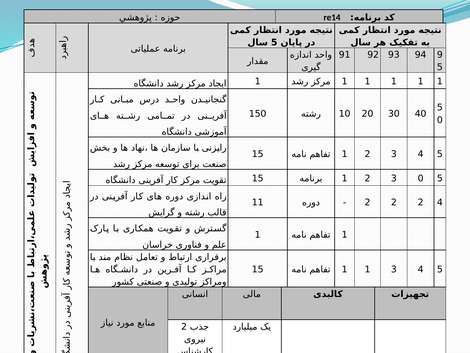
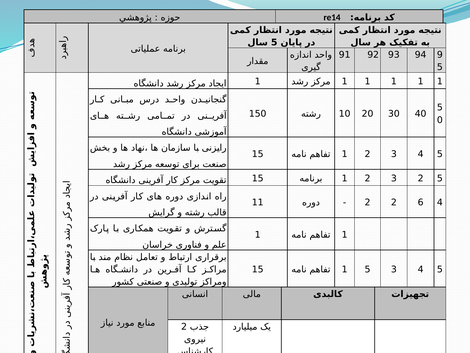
3 0: 0 -> 2 (421, 178)
2 2 2: 2 -> 6 (421, 202)
1: 1 -> 5 (368, 269)
